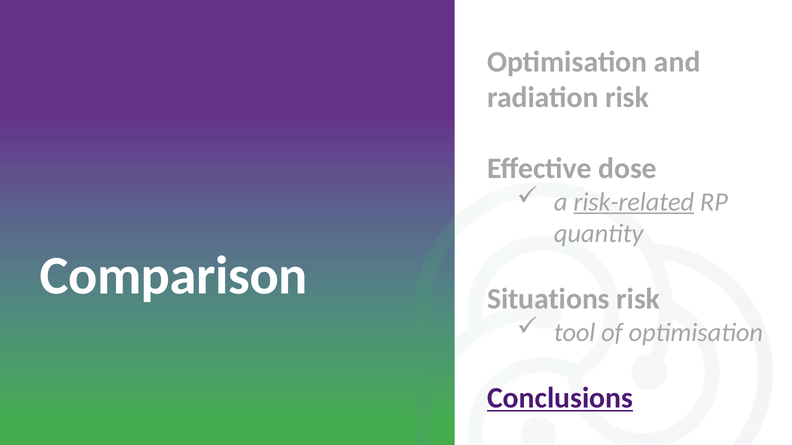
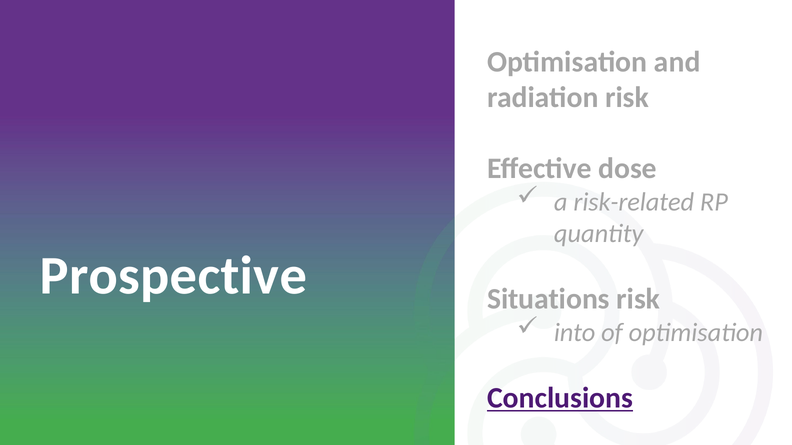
risk-related underline: present -> none (634, 202)
Comparison: Comparison -> Prospective (173, 276)
tool: tool -> into (575, 333)
